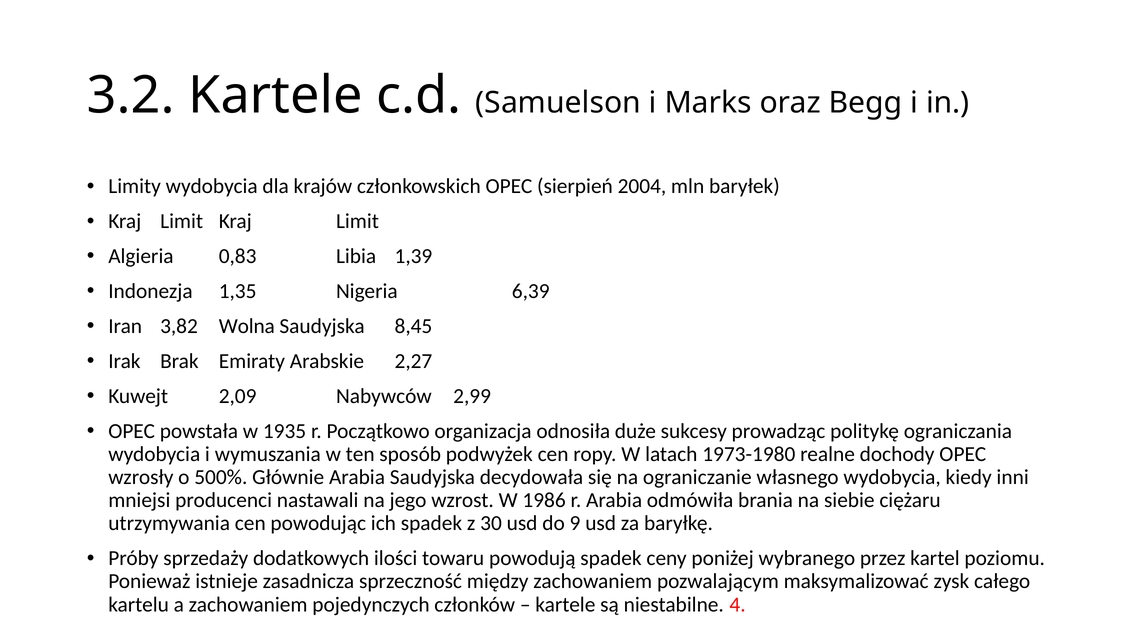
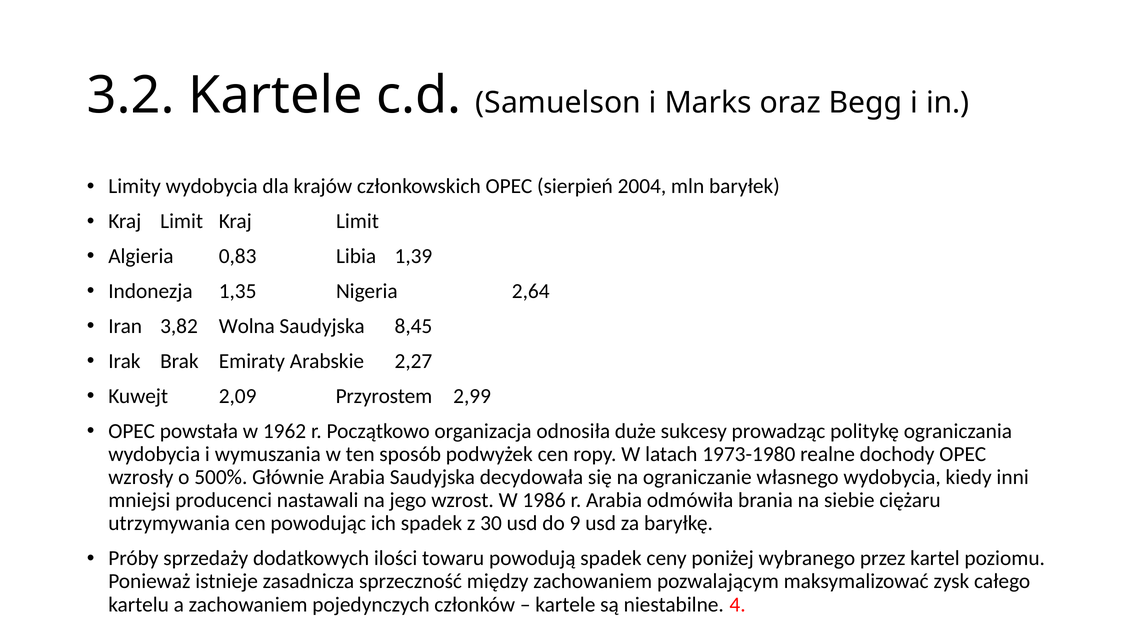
6,39: 6,39 -> 2,64 (531, 291)
Nabywców: Nabywców -> Przyrostem (384, 396)
1935: 1935 -> 1962 (285, 431)
